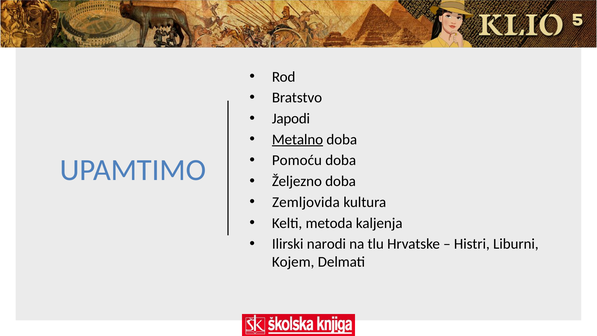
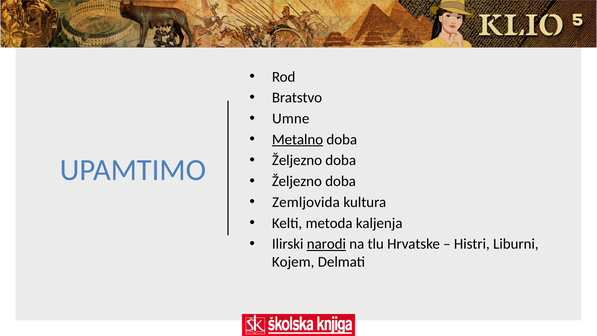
Japodi: Japodi -> Umne (291, 119)
Pomoću: Pomoću -> Željezno (297, 160)
narodi underline: none -> present (326, 244)
